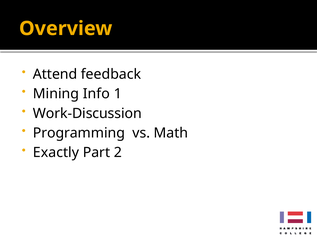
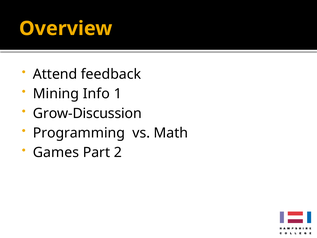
Work-Discussion: Work-Discussion -> Grow-Discussion (87, 113)
Exactly: Exactly -> Games (56, 152)
